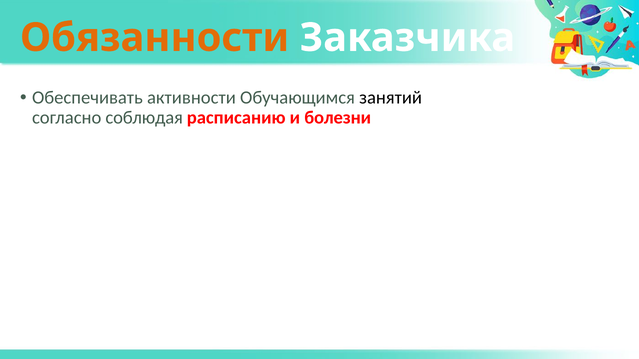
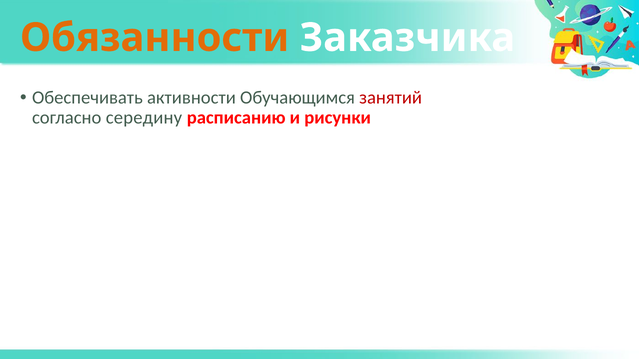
занятий colour: black -> red (391, 98)
соблюдая: соблюдая -> середину (144, 118)
болезни: болезни -> рисунки (338, 118)
